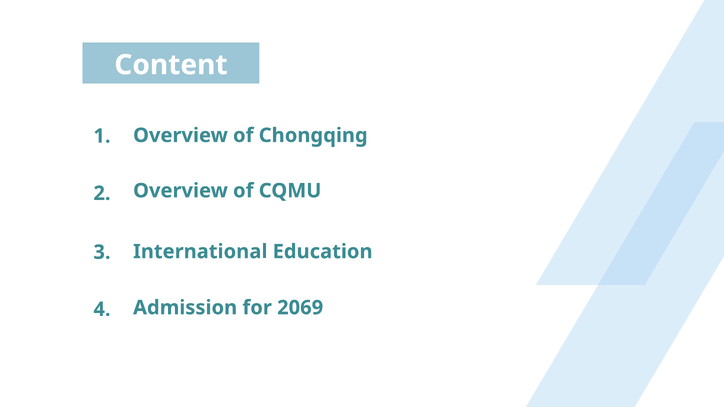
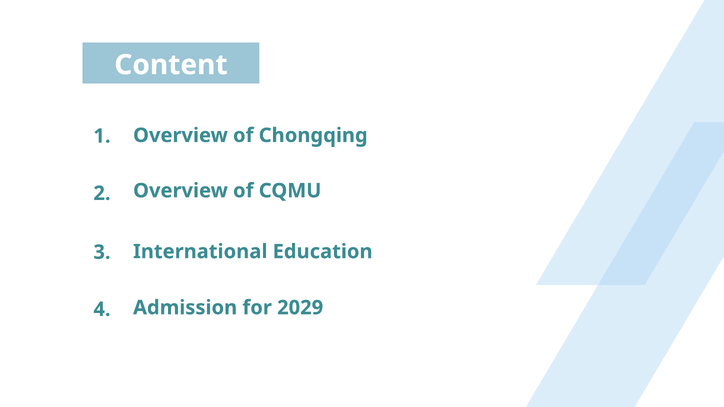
2069: 2069 -> 2029 (300, 308)
